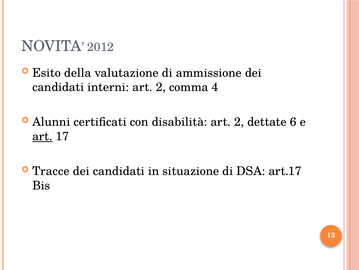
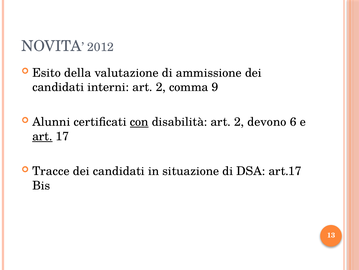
4: 4 -> 9 (215, 87)
con underline: none -> present (139, 122)
dettate: dettate -> devono (267, 122)
